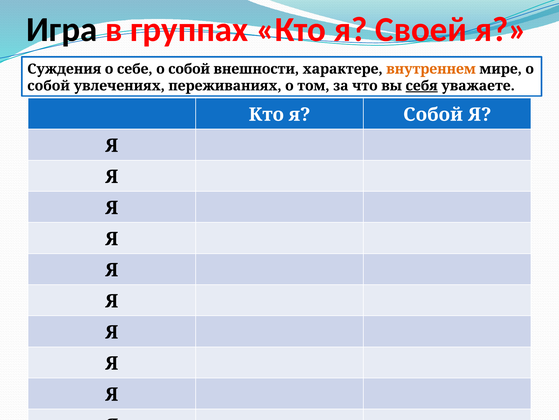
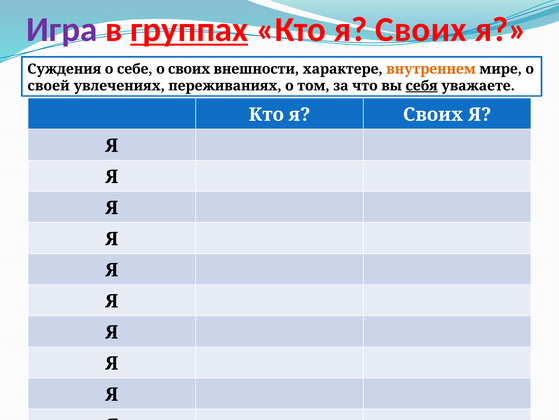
Игра colour: black -> purple (62, 29)
группах underline: none -> present (189, 29)
Своей: Своей -> Своих (421, 29)
себе о собой: собой -> своих (189, 69)
собой: собой -> своей (49, 86)
Собой: Собой -> Своих (433, 114)
